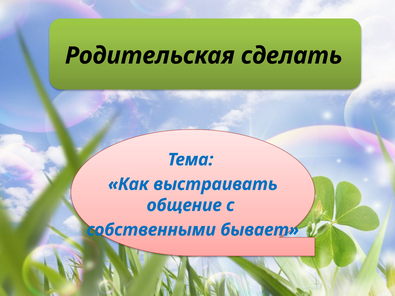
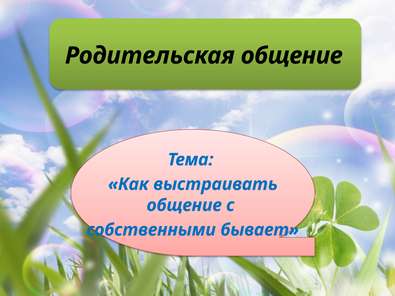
Родительская сделать: сделать -> общение (292, 56)
